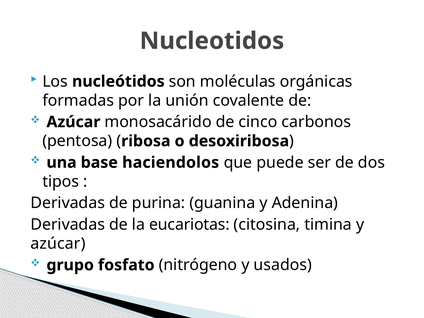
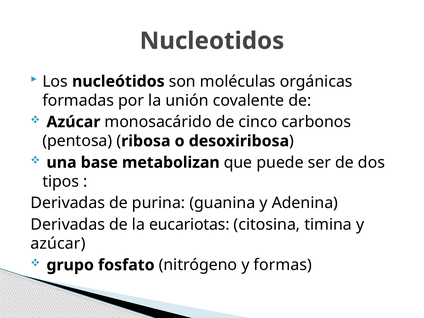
haciendolos: haciendolos -> metabolizan (171, 163)
usados: usados -> formas (283, 265)
